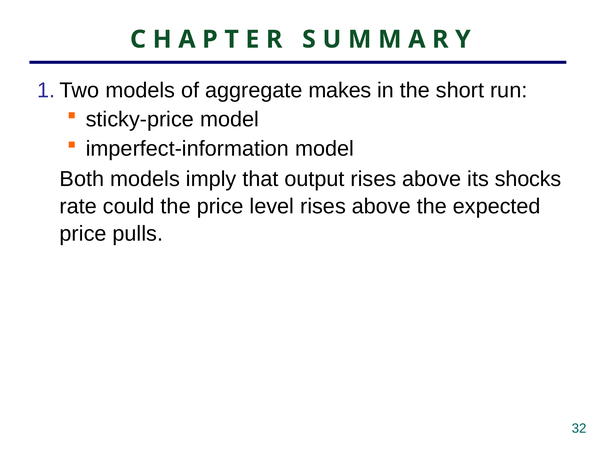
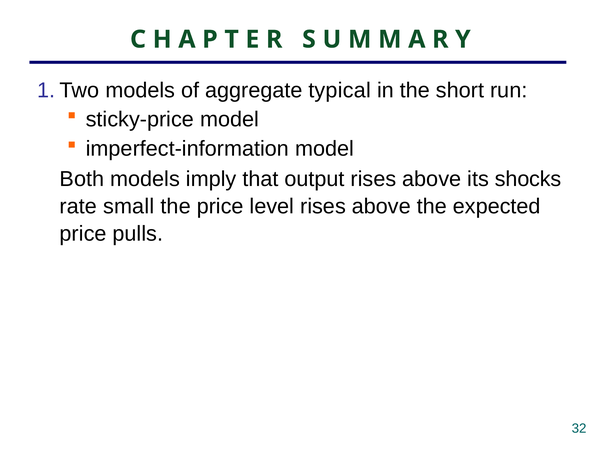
makes: makes -> typical (340, 90)
could: could -> small (129, 206)
